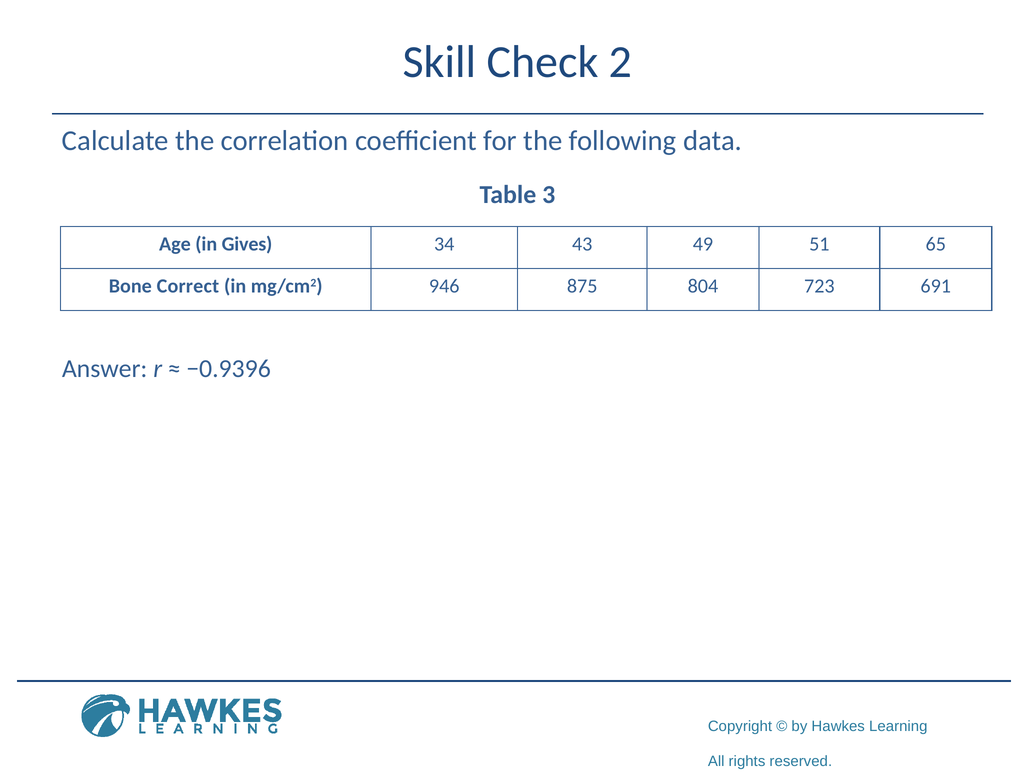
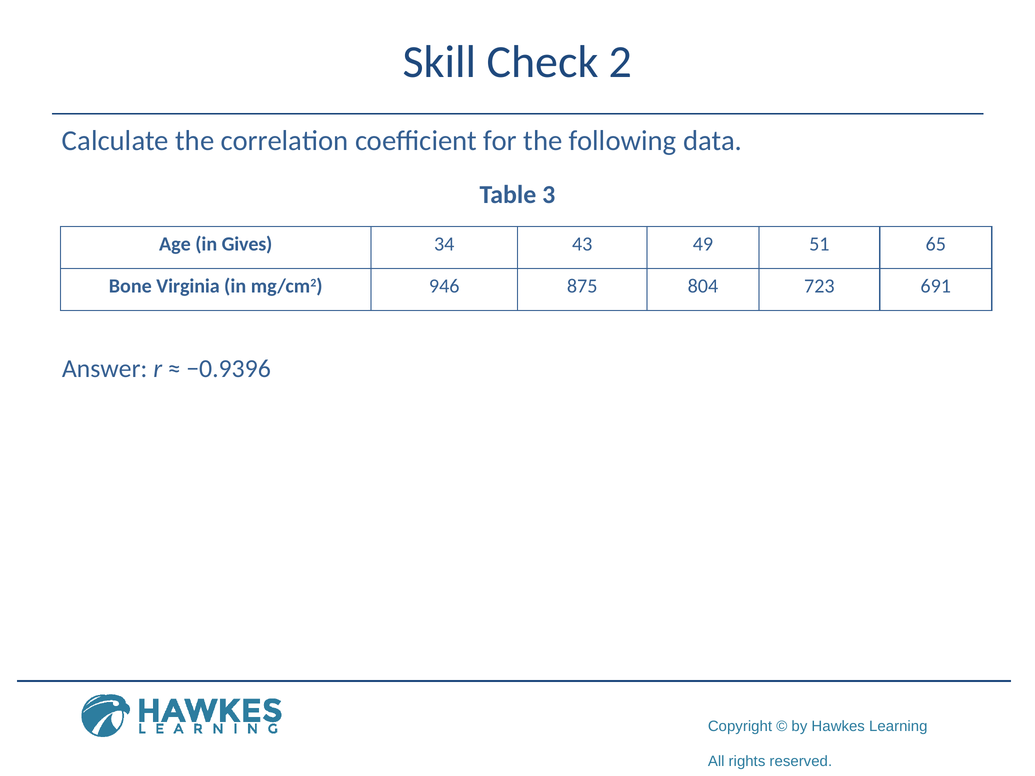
Correct: Correct -> Virginia (188, 286)
